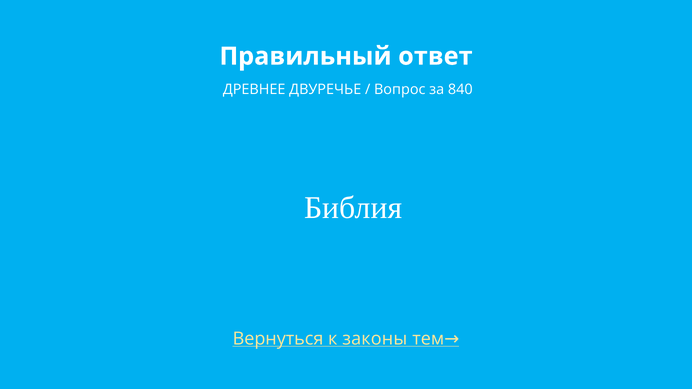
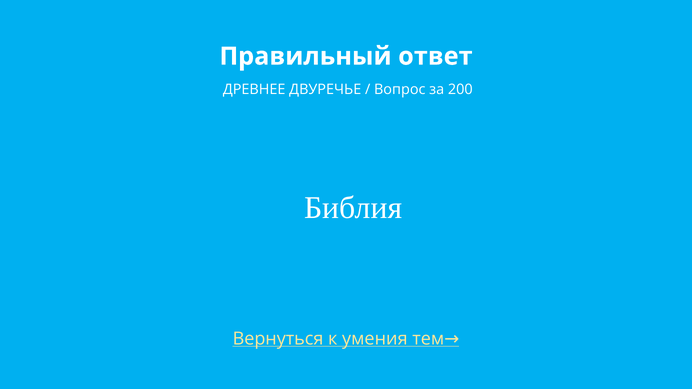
840: 840 -> 200 (460, 90)
законы: законы -> умения (375, 339)
